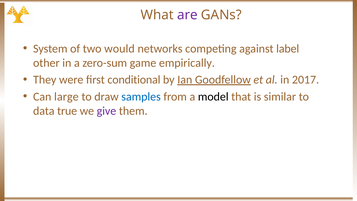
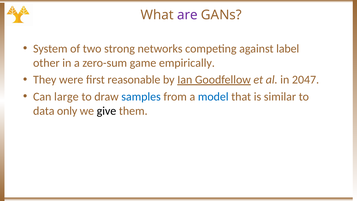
would: would -> strong (120, 49)
conditional: conditional -> reasonable (134, 80)
2017: 2017 -> 2047 (306, 80)
model colour: black -> blue (213, 96)
true: true -> only (67, 111)
give colour: purple -> black (106, 111)
